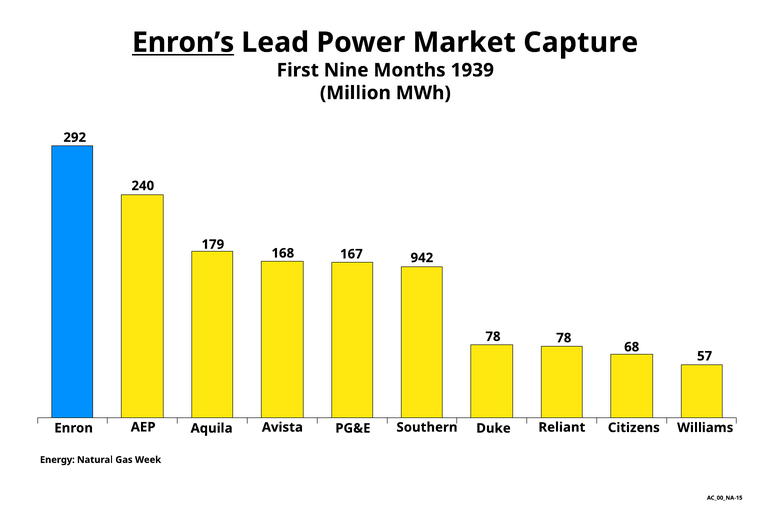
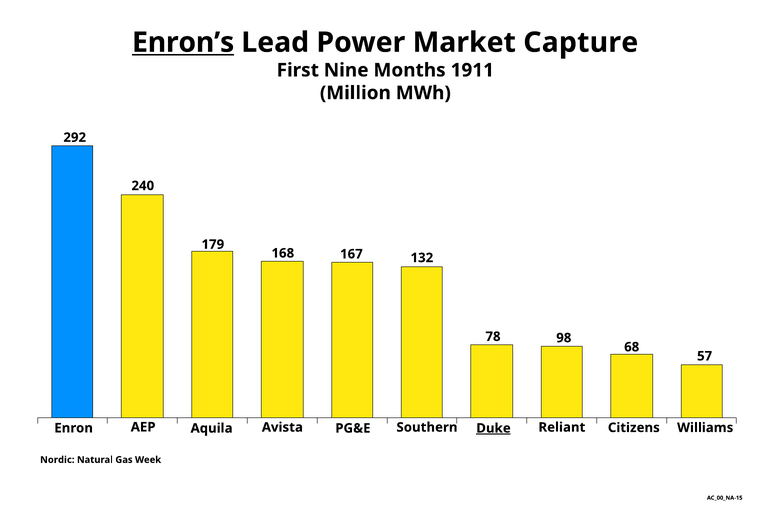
1939: 1939 -> 1911 (472, 70)
942: 942 -> 132 (422, 258)
78 78: 78 -> 98 (564, 338)
Duke underline: none -> present (493, 428)
Energy: Energy -> Nordic (57, 460)
